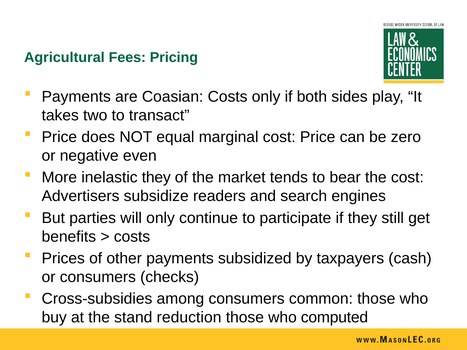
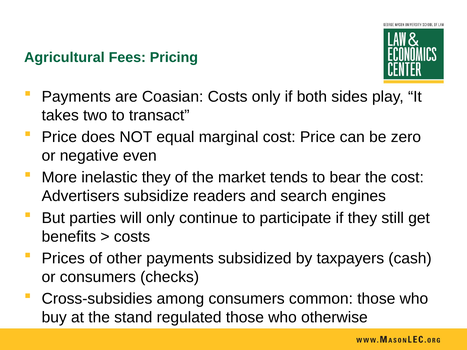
reduction: reduction -> regulated (189, 318)
computed: computed -> otherwise (334, 318)
